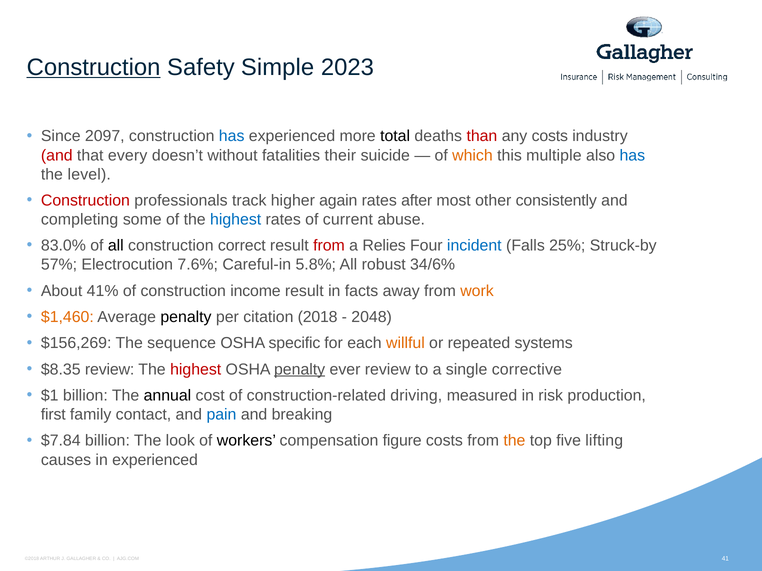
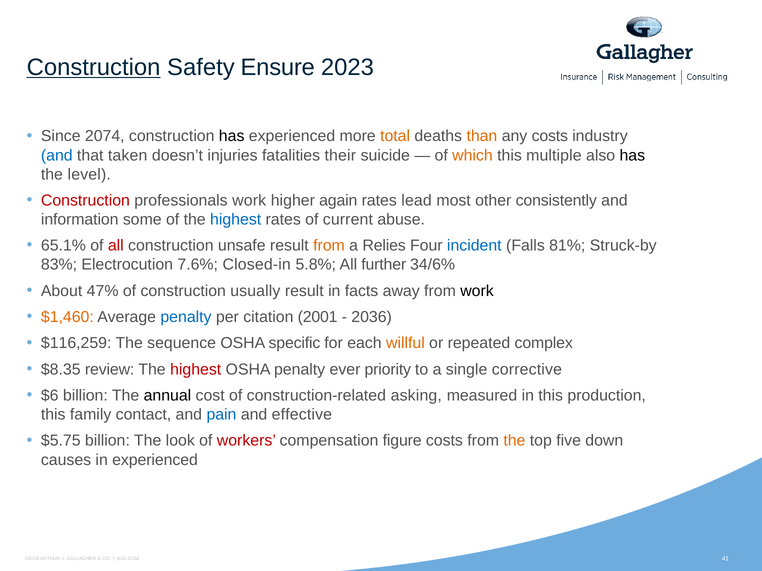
Simple: Simple -> Ensure (278, 67)
2097: 2097 -> 2074 (105, 136)
has colour: blue -> black (232, 136)
total colour: black -> orange (395, 136)
than colour: red -> orange (482, 136)
and colour: red -> blue (57, 155)
every: every -> taken (128, 155)
without: without -> injuries (232, 155)
has colour: blue -> black (632, 155)
professionals track: track -> work (249, 201)
after: after -> lead (417, 201)
completing: completing -> information (80, 220)
83.0%: 83.0% -> 65.1% (63, 246)
all colour: black -> red (116, 246)
correct: correct -> unsafe (242, 246)
from colour: red -> orange (329, 246)
25%: 25% -> 81% (567, 246)
57%: 57% -> 83% (59, 265)
Careful-in: Careful-in -> Closed-in (257, 265)
robust: robust -> further (384, 265)
41%: 41% -> 47% (103, 291)
income: income -> usually (255, 291)
work colour: orange -> black (477, 291)
penalty colour: black -> blue (186, 317)
2018: 2018 -> 2001 (318, 317)
2048: 2048 -> 2036 (372, 317)
$156,269: $156,269 -> $116,259 (76, 344)
systems: systems -> complex (544, 344)
penalty underline: present -> none (300, 370)
ever review: review -> priority (388, 370)
$1: $1 -> $6 (50, 396)
driving: driving -> asking (416, 396)
in risk: risk -> this (551, 396)
first: first -> this (53, 415)
breaking: breaking -> effective (302, 415)
$7.84: $7.84 -> $5.75 (61, 441)
workers colour: black -> red (246, 441)
lifting: lifting -> down (604, 441)
